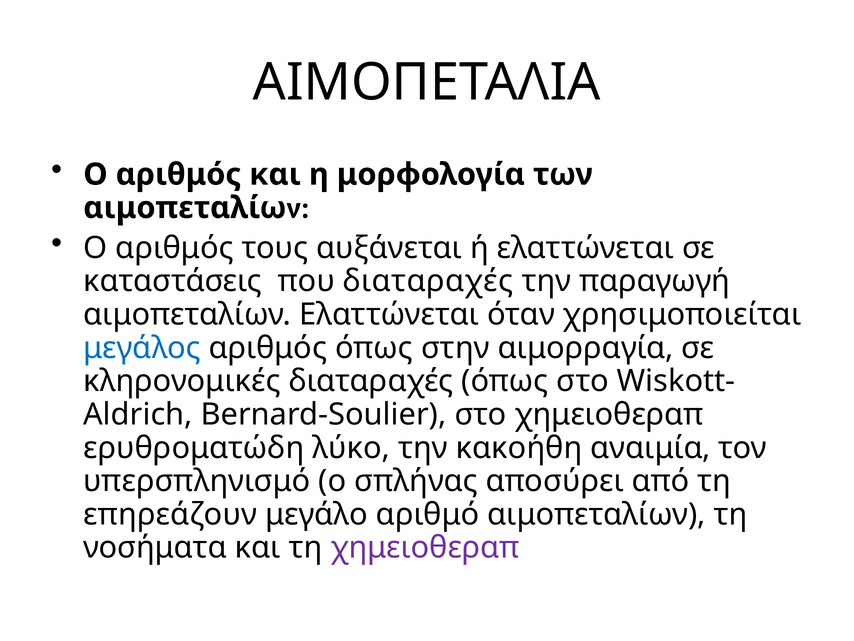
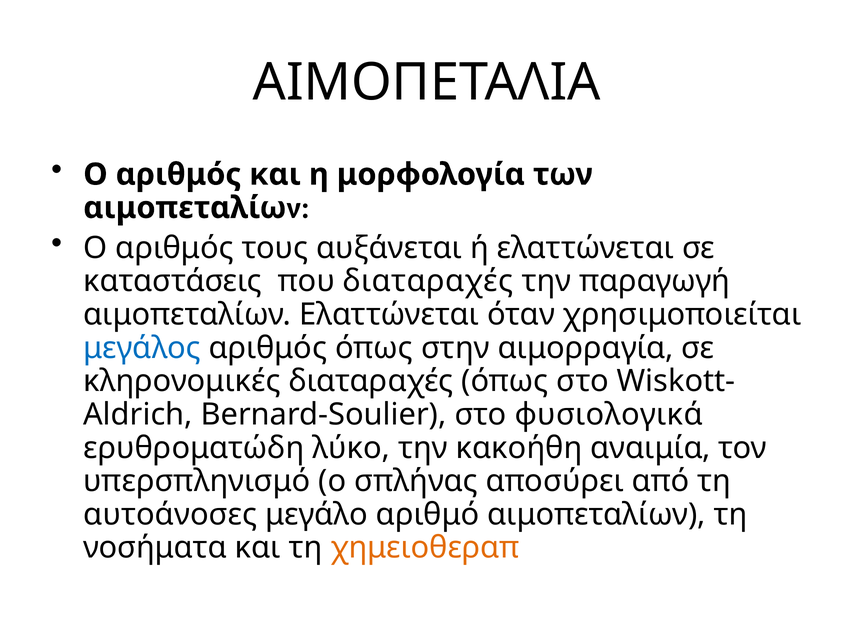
στο χημειοθεραπ: χημειοθεραπ -> φυσιολογικά (609, 414)
επηρεάζουν: επηρεάζουν -> αυτοάνοσες (170, 514)
χημειοθεραπ colour: purple -> orange (425, 547)
